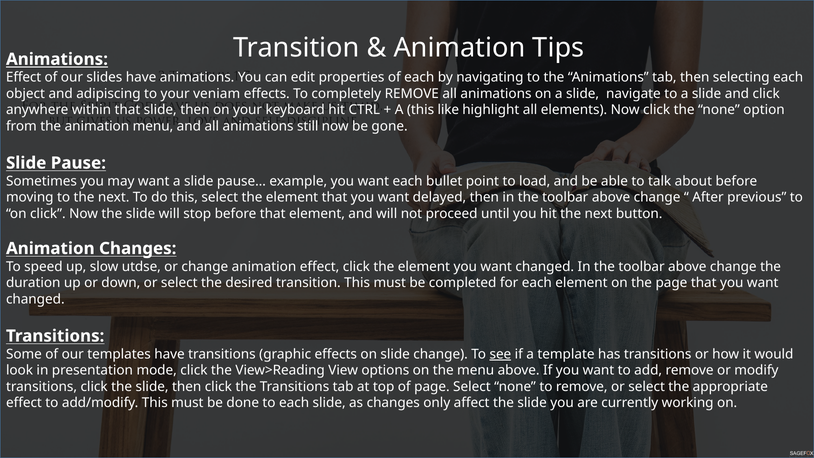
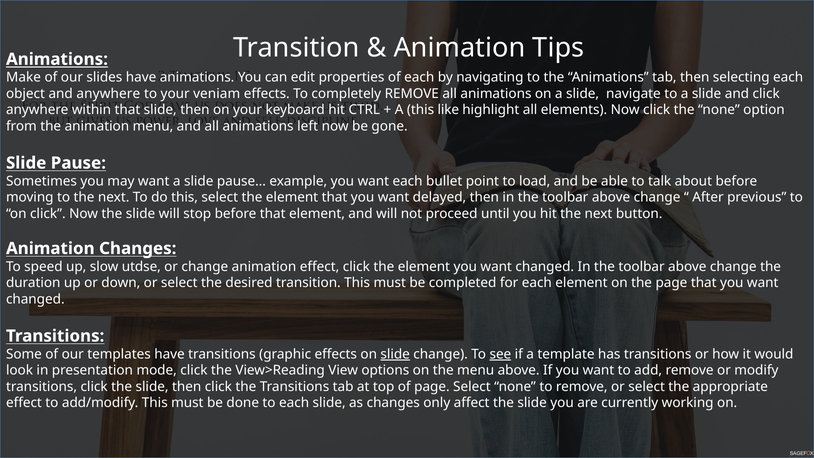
Effect: Effect -> Make (24, 77)
and adipiscing: adipiscing -> anywhere (108, 94)
still: still -> left (308, 126)
slide underline: none -> present (395, 354)
